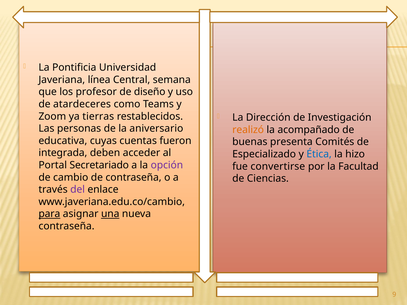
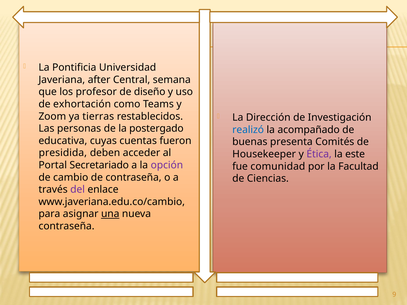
línea: línea -> after (99, 80)
atardeceres: atardeceres -> exhortación (82, 104)
aniversario: aniversario -> postergado (156, 129)
realizó colour: orange -> blue (248, 130)
integrada: integrada -> presidida (63, 153)
Especializado: Especializado -> Housekeeper (264, 154)
Ética colour: blue -> purple (319, 154)
hizo: hizo -> este (355, 154)
convertirse: convertirse -> comunidad (278, 166)
para underline: present -> none (49, 214)
